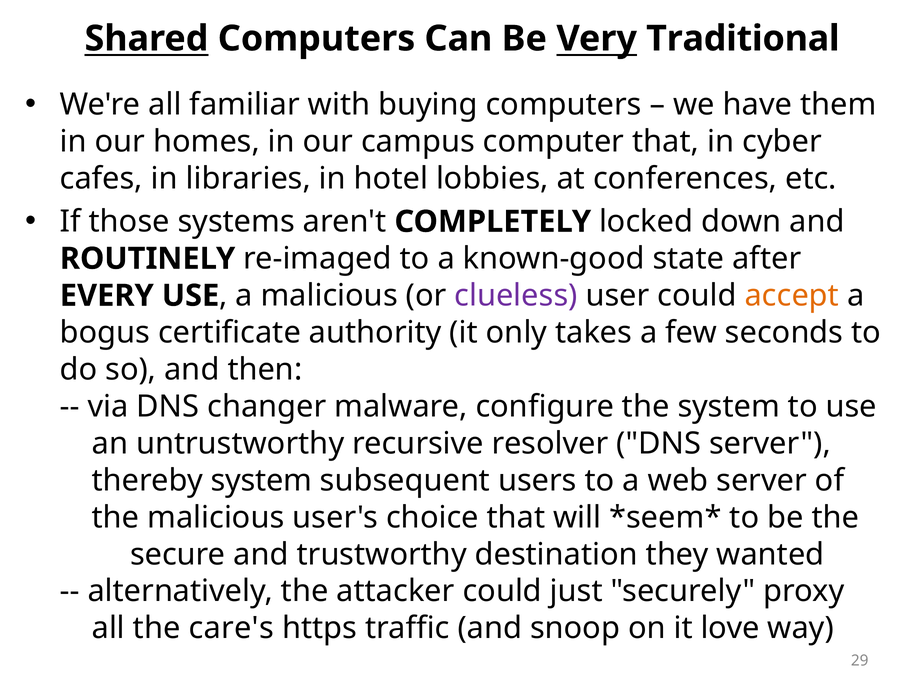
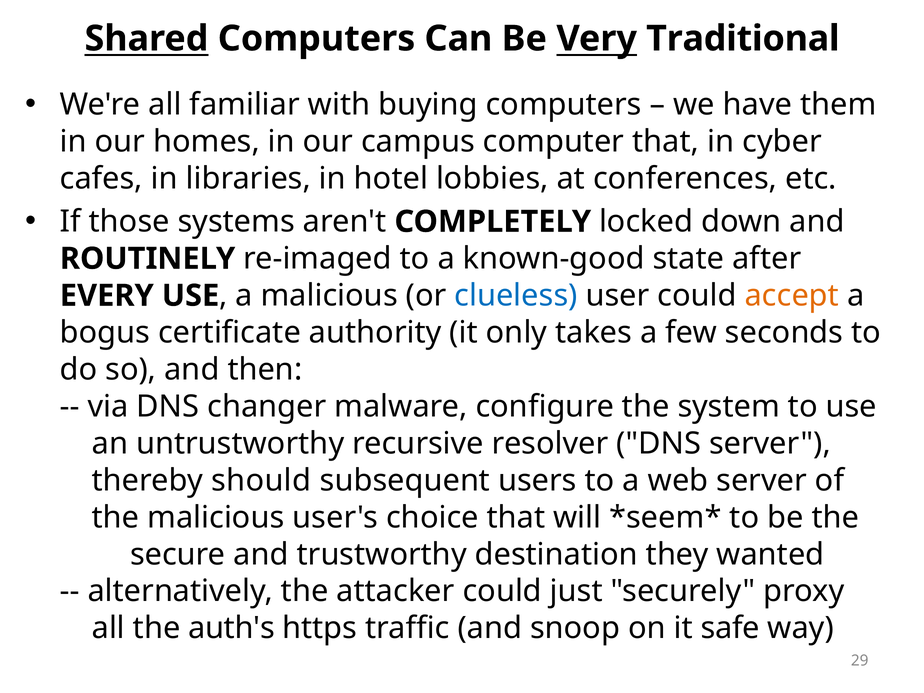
clueless colour: purple -> blue (516, 296)
thereby system: system -> should (261, 480)
care's: care's -> auth's (232, 628)
love: love -> safe (730, 628)
